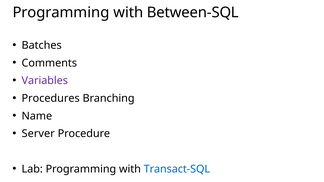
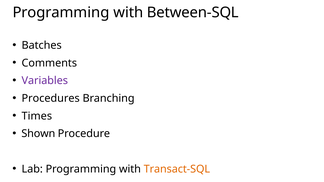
Name: Name -> Times (37, 116)
Server: Server -> Shown (38, 134)
Transact-SQL colour: blue -> orange (177, 169)
